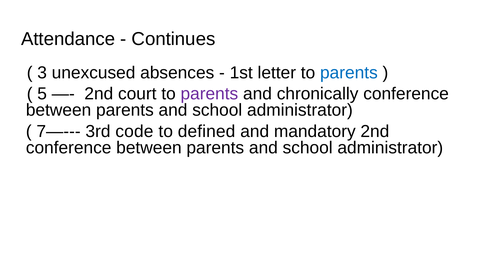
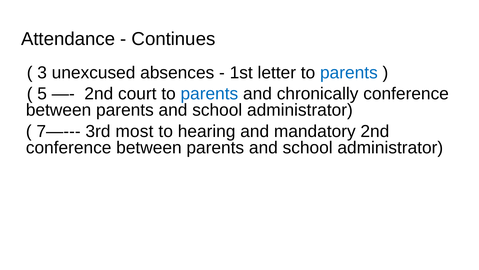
parents colour: purple -> blue (209, 94)
code: code -> most (134, 131)
defined: defined -> hearing (207, 131)
